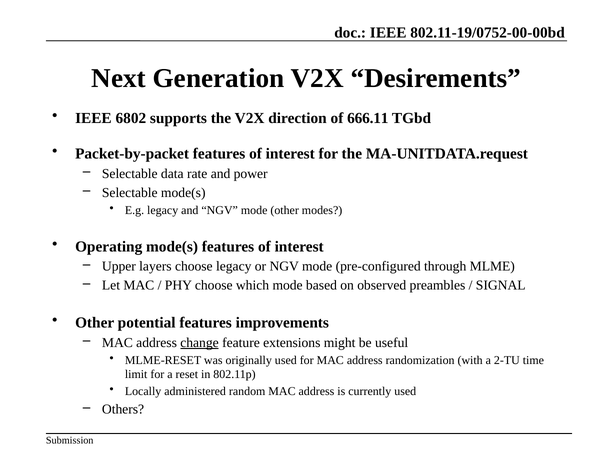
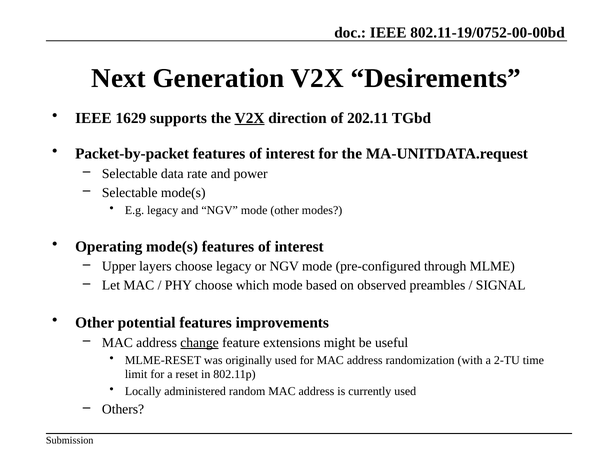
6802: 6802 -> 1629 (131, 118)
V2X underline: none -> present (250, 118)
666.11: 666.11 -> 202.11 (368, 118)
